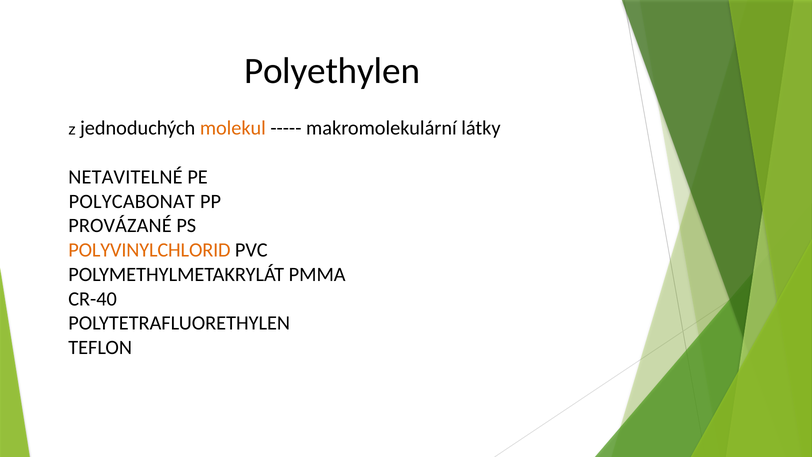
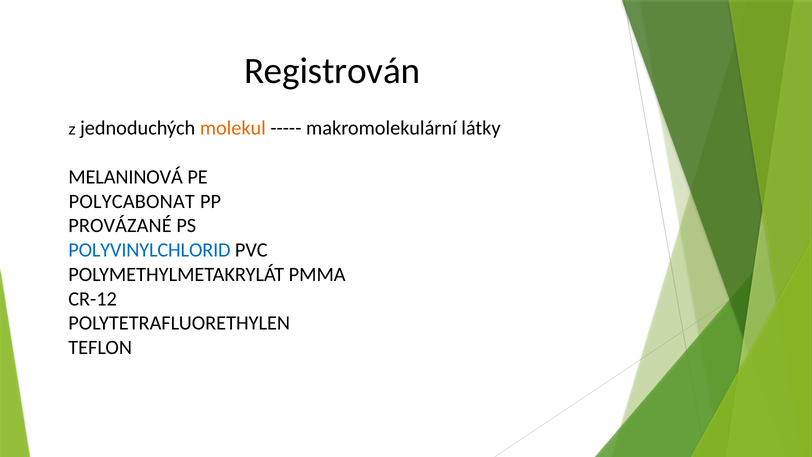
Polyethylen: Polyethylen -> Registrován (332, 71)
NETAVITELNÉ: NETAVITELNÉ -> MELANINOVÁ (126, 177)
POLYVINYLCHLORID colour: orange -> blue (149, 250)
CR-40: CR-40 -> CR-12 (93, 299)
